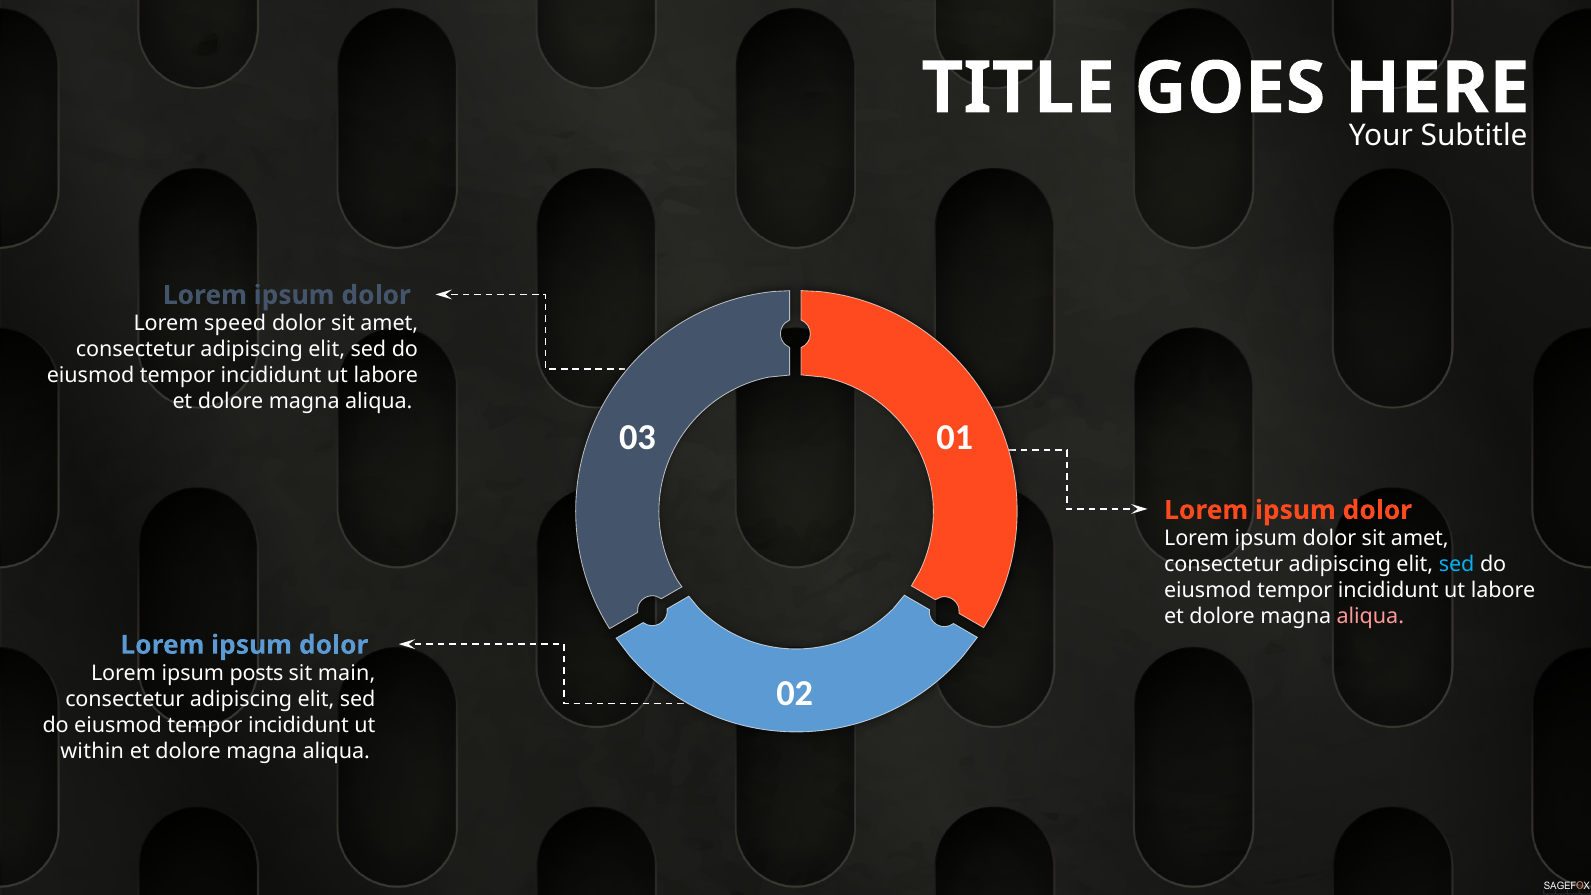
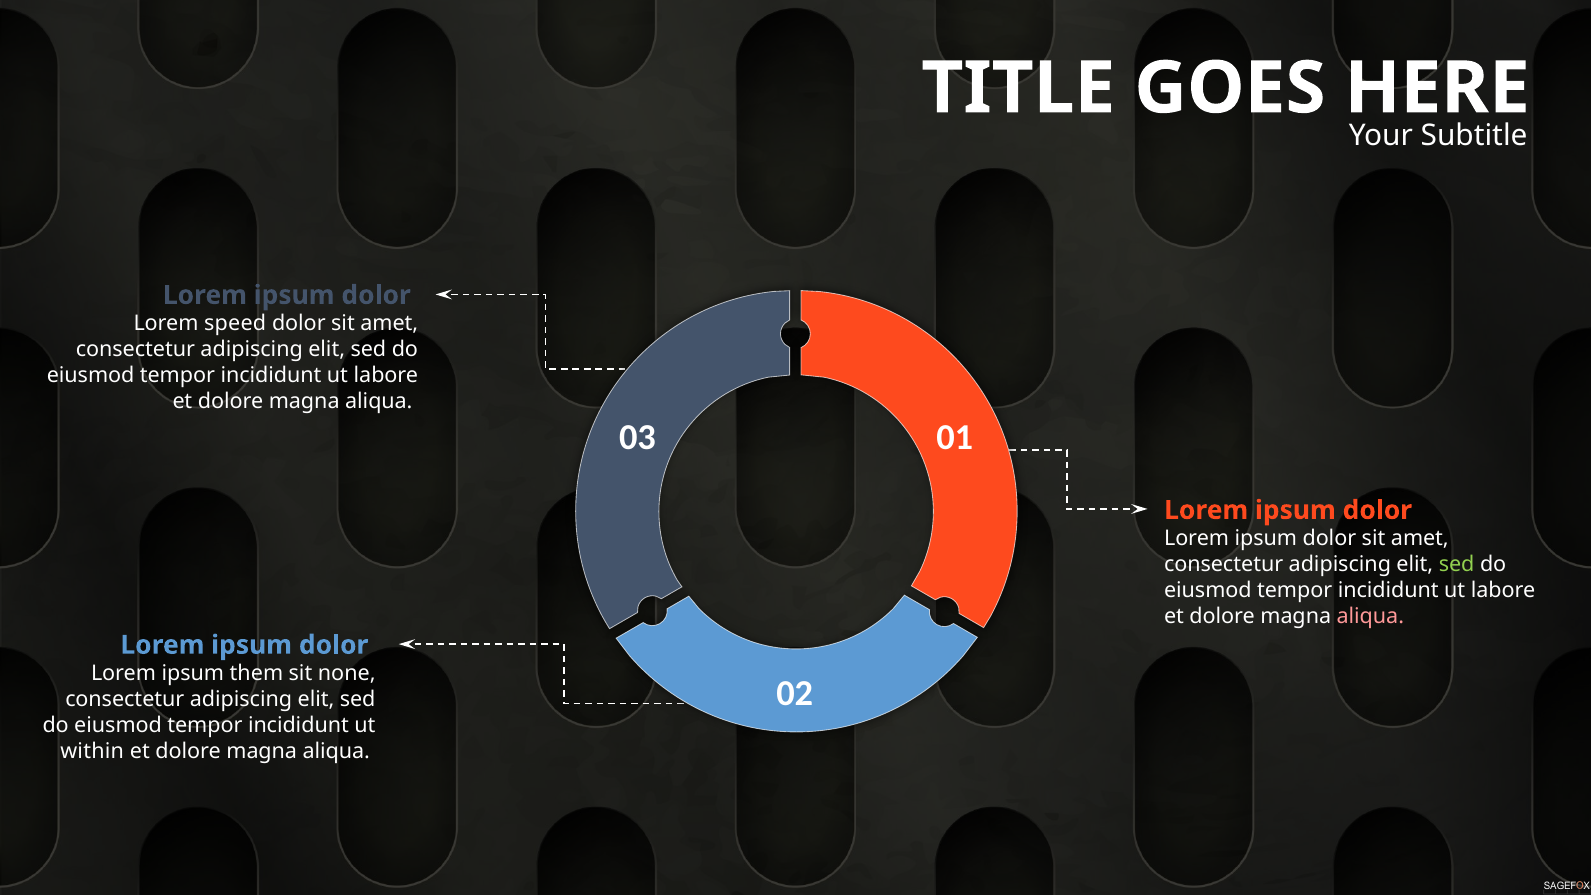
sed colour: light blue -> light green (1457, 565)
posts: posts -> them (256, 673)
main: main -> none (347, 673)
